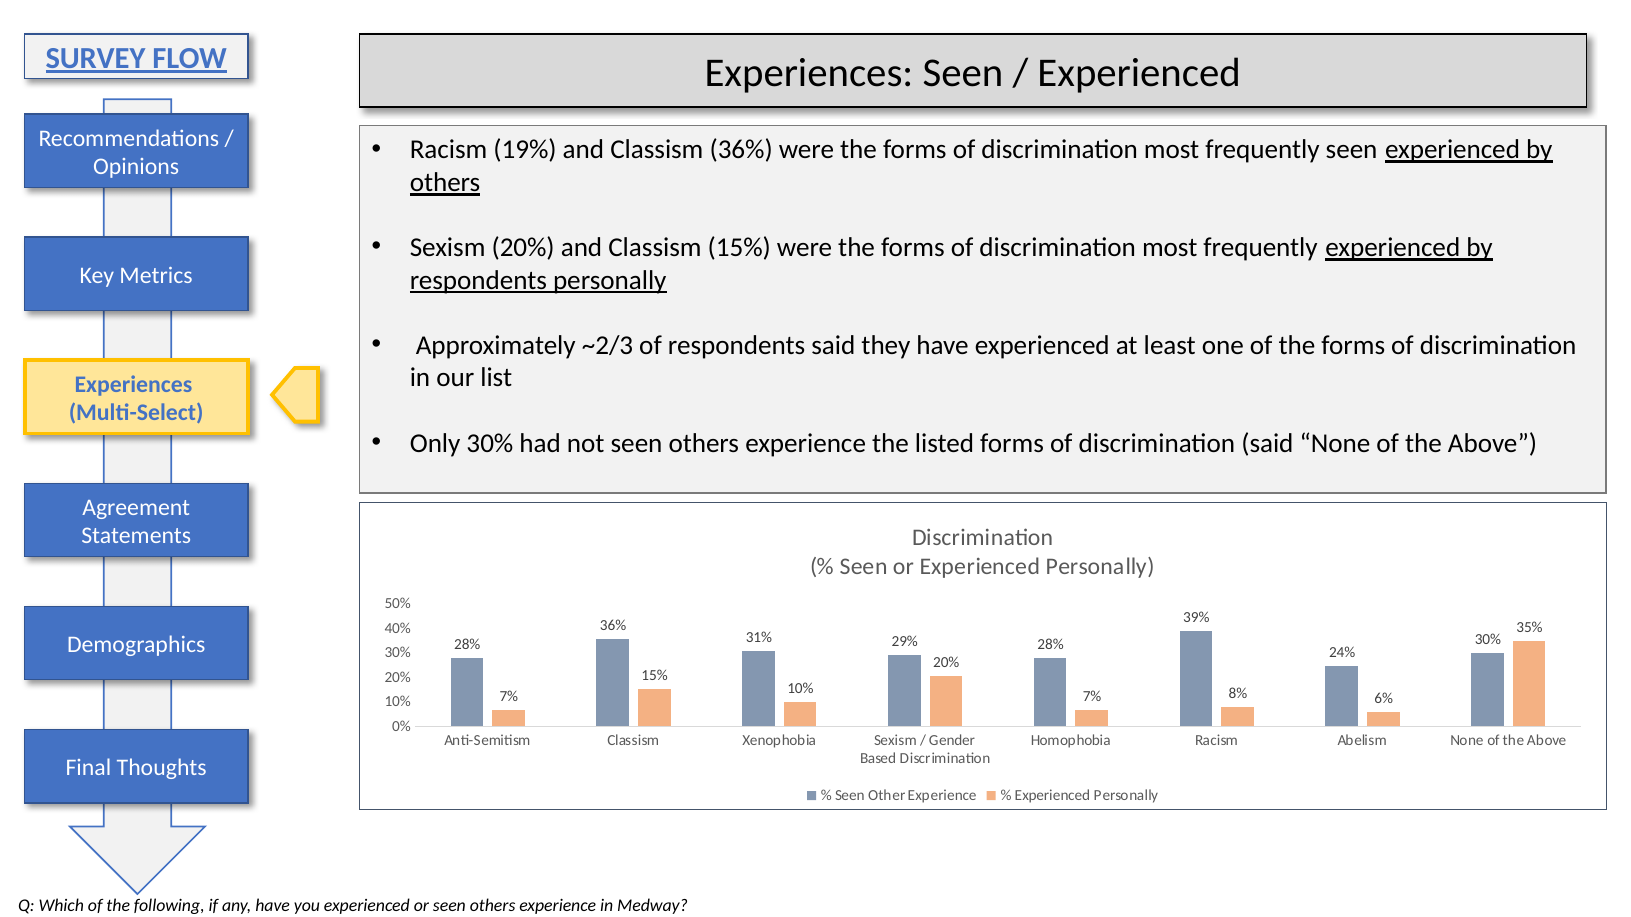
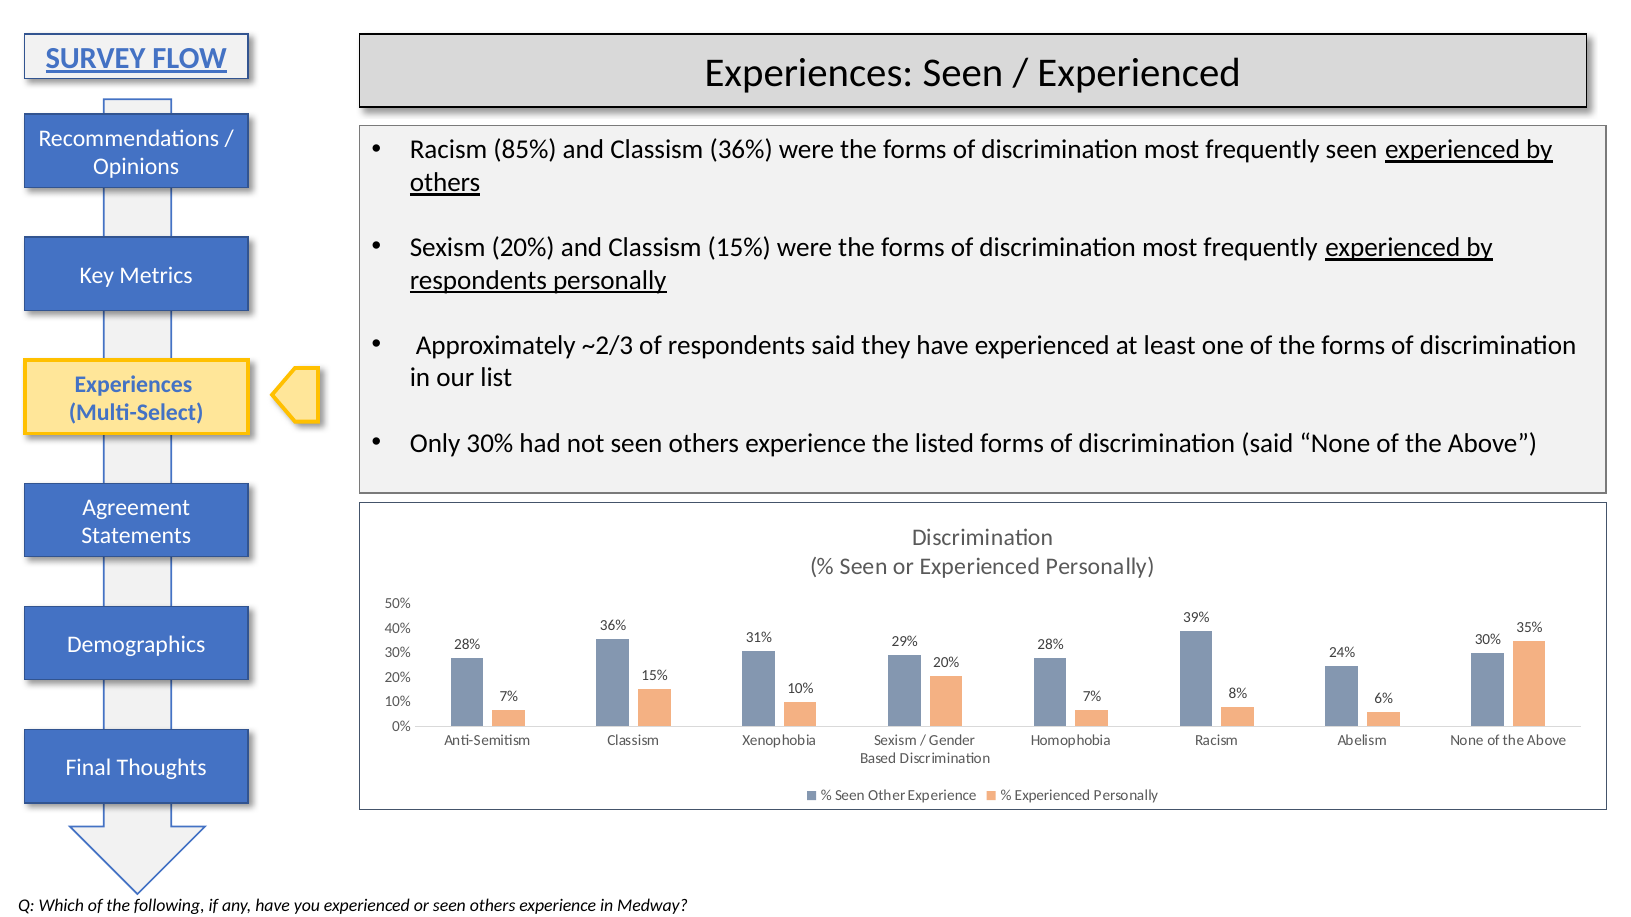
19%: 19% -> 85% (525, 150)
